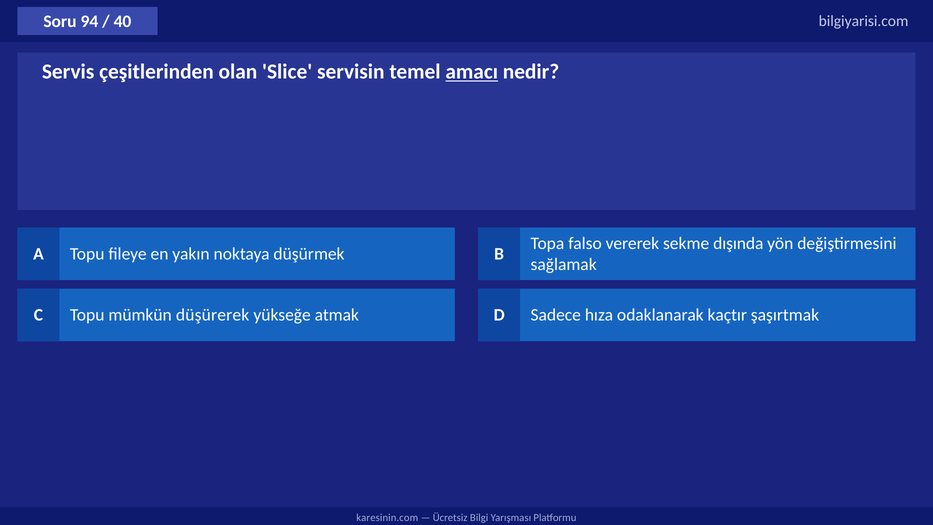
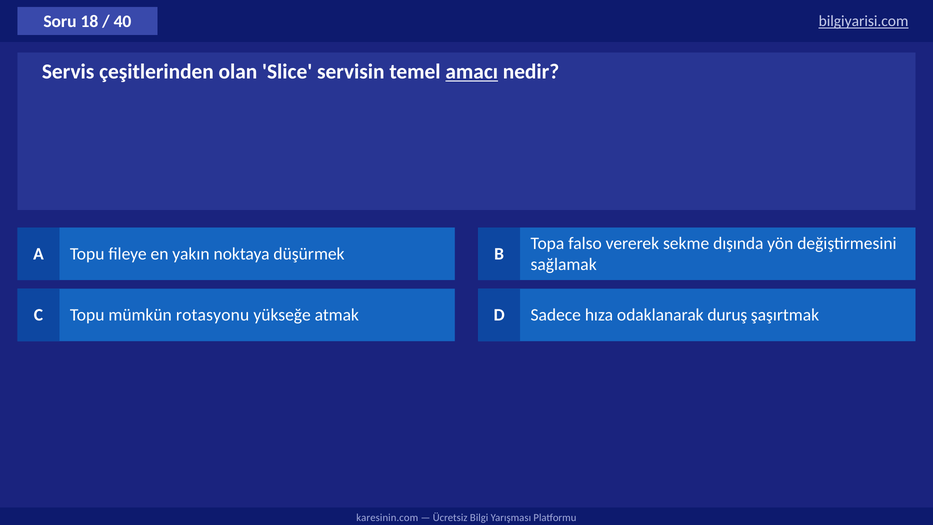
94: 94 -> 18 (89, 21)
bilgiyarisi.com underline: none -> present (864, 21)
düşürerek: düşürerek -> rotasyonu (213, 315)
kaçtır: kaçtır -> duruş (727, 315)
